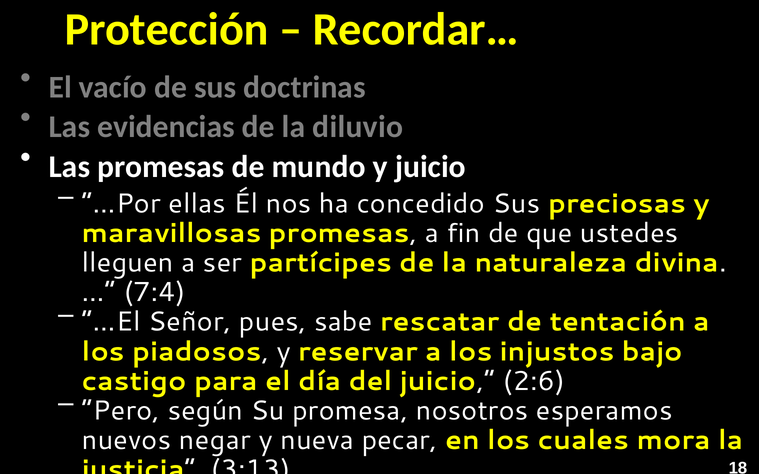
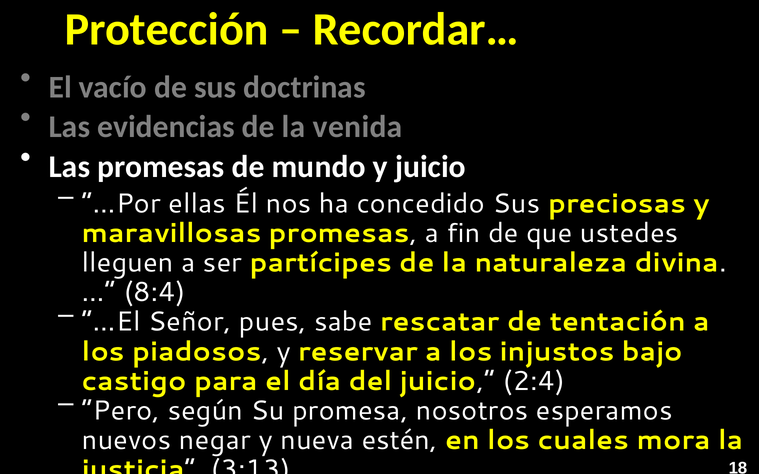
diluvio: diluvio -> venida (358, 127)
7:4: 7:4 -> 8:4 (155, 293)
2:6: 2:6 -> 2:4 (534, 381)
pecar: pecar -> estén (400, 441)
